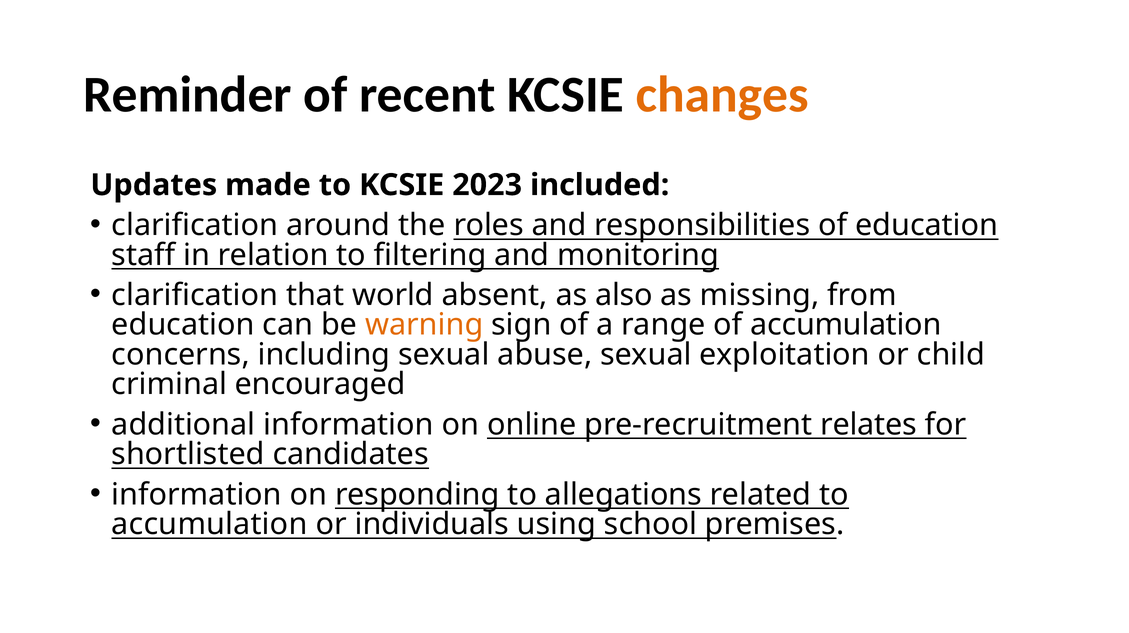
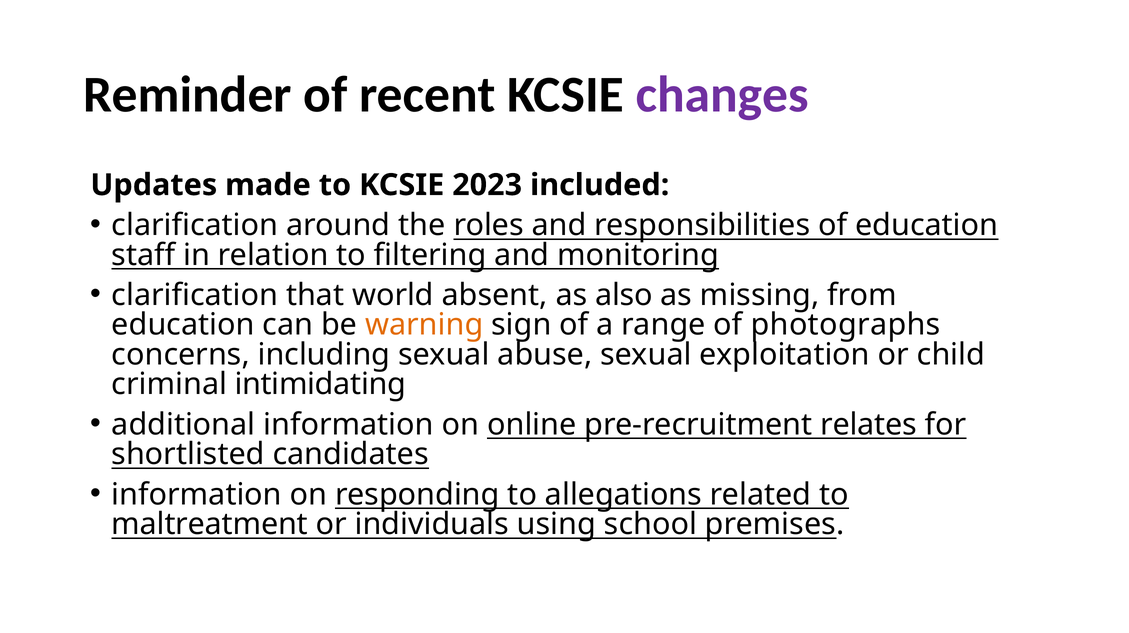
changes colour: orange -> purple (722, 95)
of accumulation: accumulation -> photographs (846, 325)
encouraged: encouraged -> intimidating (320, 385)
accumulation: accumulation -> maltreatment (210, 524)
